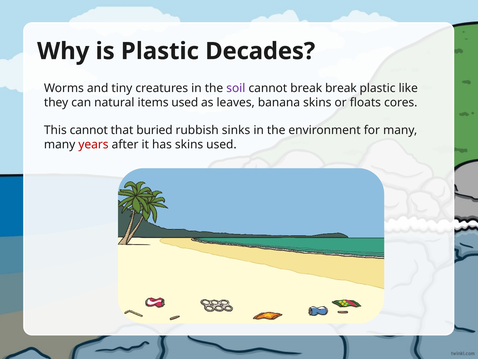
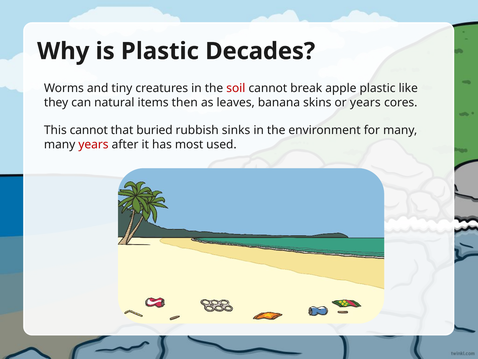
soil colour: purple -> red (236, 88)
break break: break -> apple (341, 88)
items used: used -> then (185, 102)
or floats: floats -> years (365, 102)
has skins: skins -> most (189, 144)
